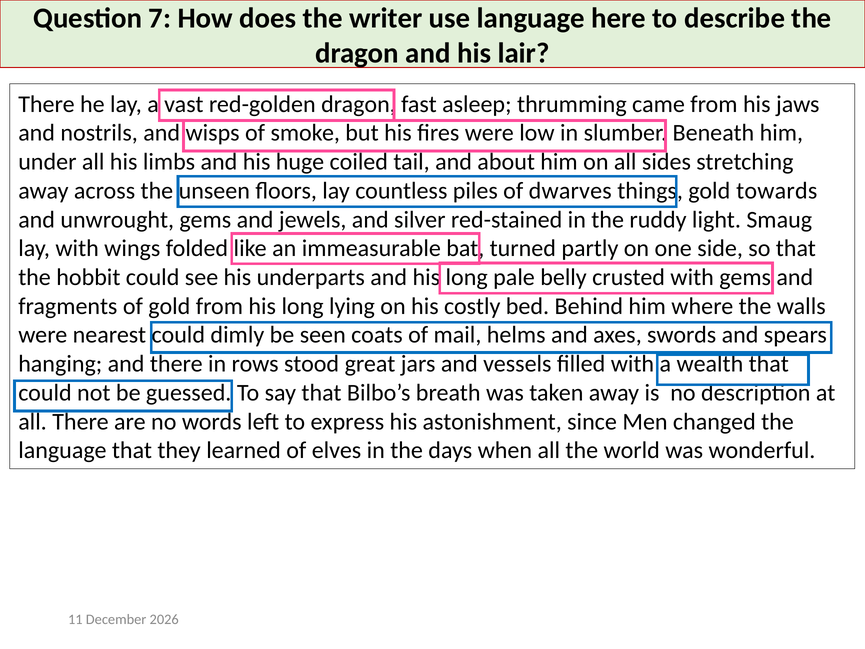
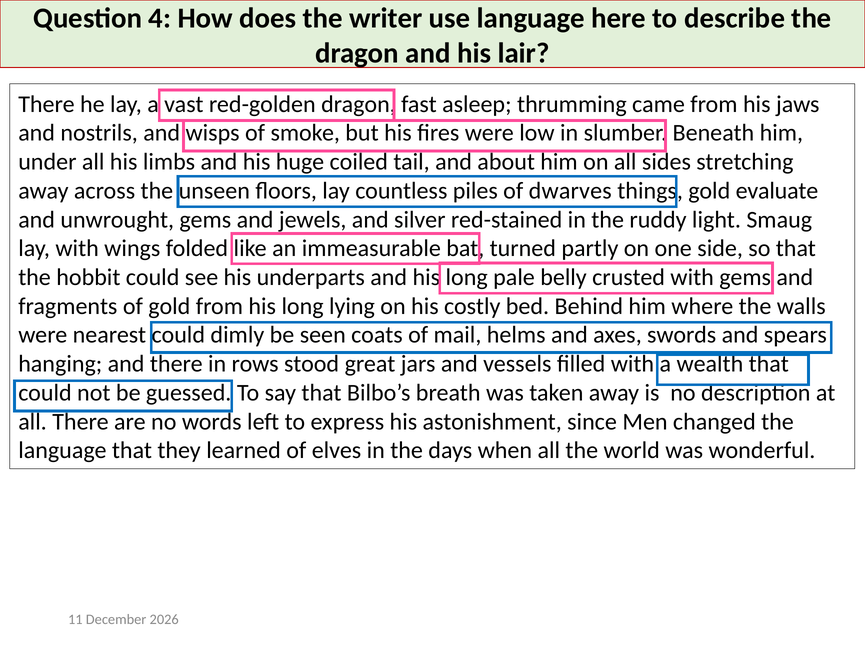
7: 7 -> 4 (160, 18)
towards: towards -> evaluate (777, 191)
